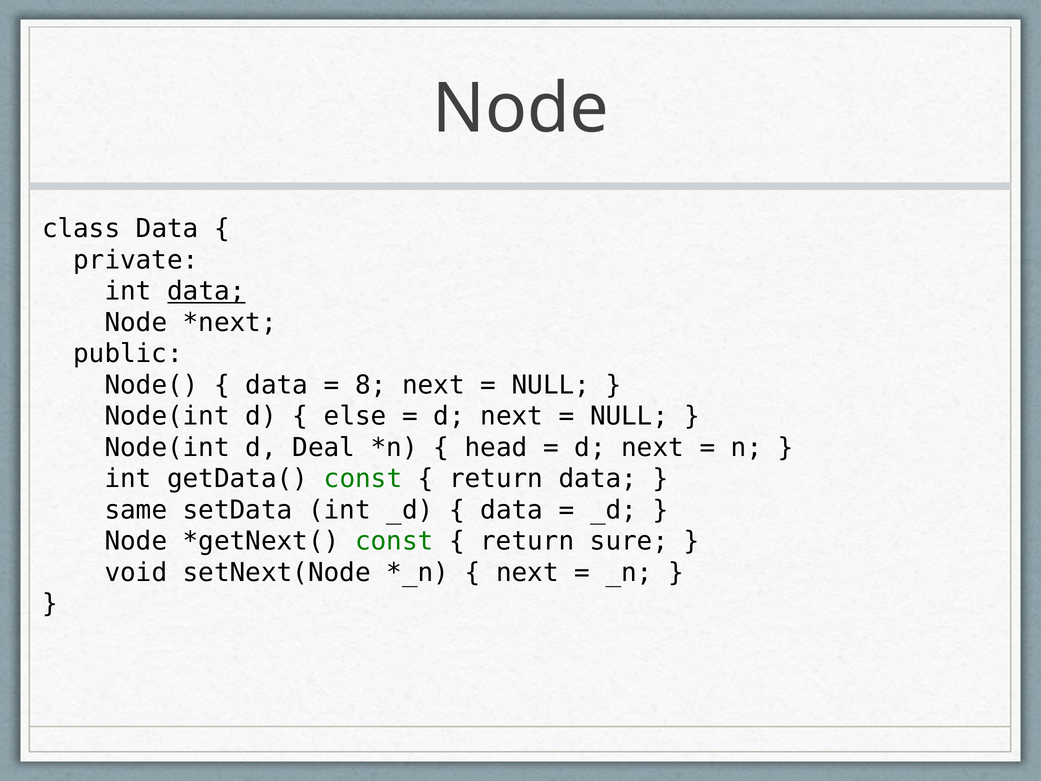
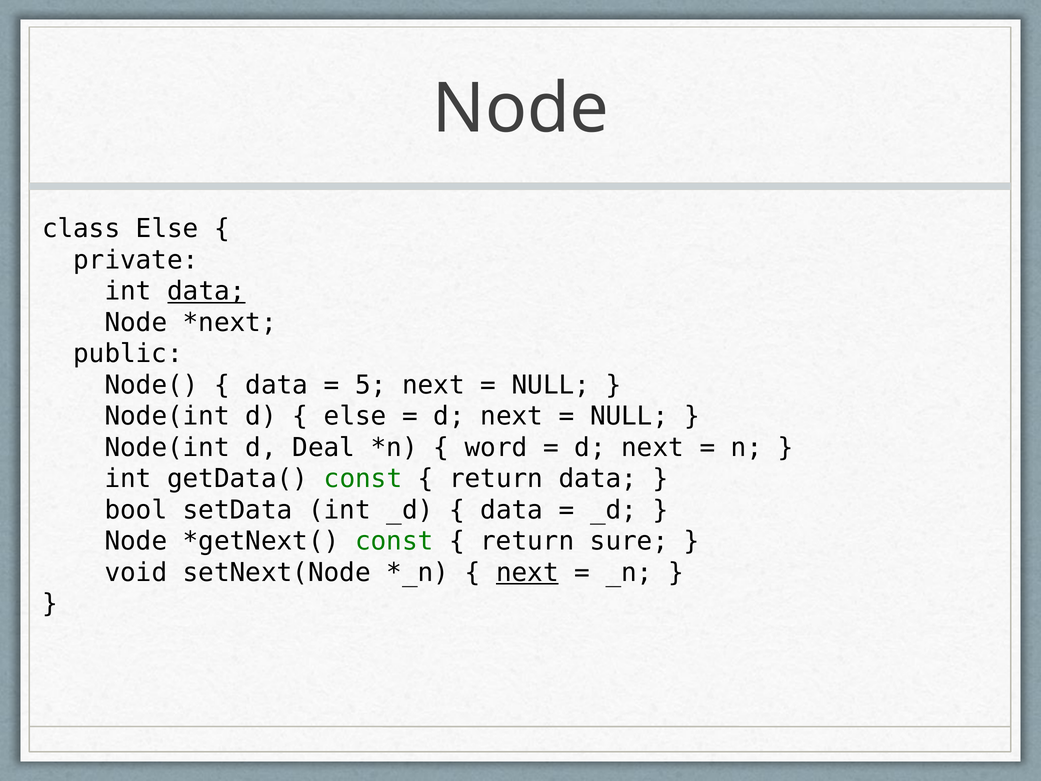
class Data: Data -> Else (167, 229)
8: 8 -> 5 (371, 385)
head: head -> word (496, 447)
same: same -> bool (136, 510)
next underline: none -> present (527, 572)
